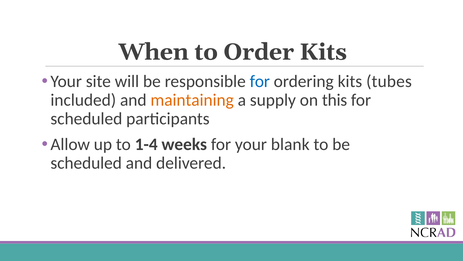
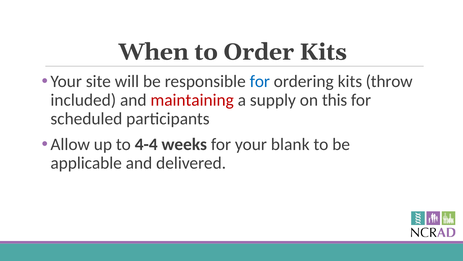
tubes: tubes -> throw (389, 81)
maintaining colour: orange -> red (192, 100)
1-4: 1-4 -> 4-4 (146, 144)
scheduled: scheduled -> applicable (86, 163)
